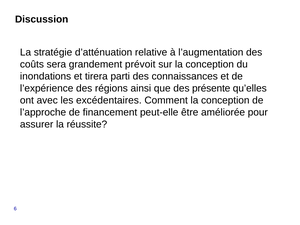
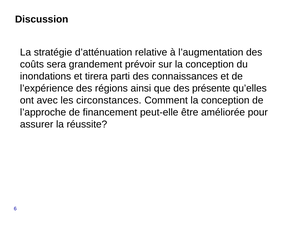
prévoit: prévoit -> prévoir (140, 64)
excédentaires: excédentaires -> circonstances (109, 100)
